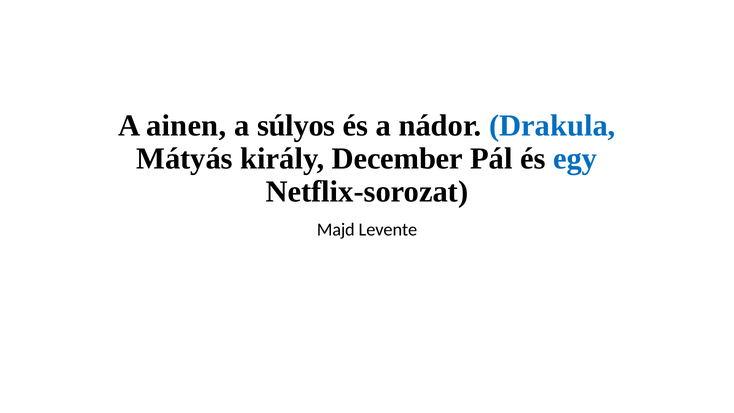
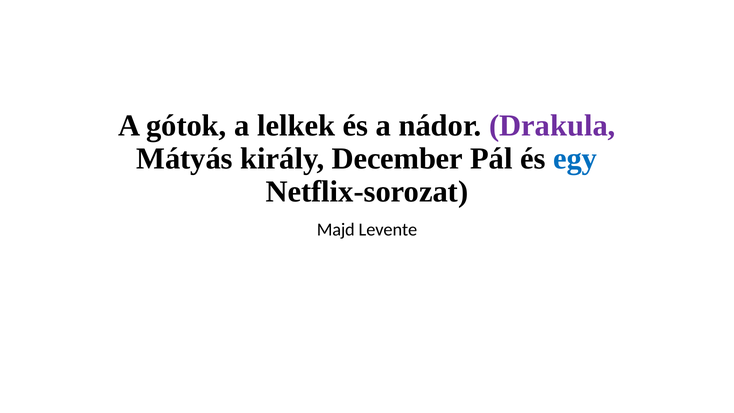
ainen: ainen -> gótok (186, 126)
súlyos: súlyos -> lelkek (296, 126)
Drakula colour: blue -> purple (552, 126)
